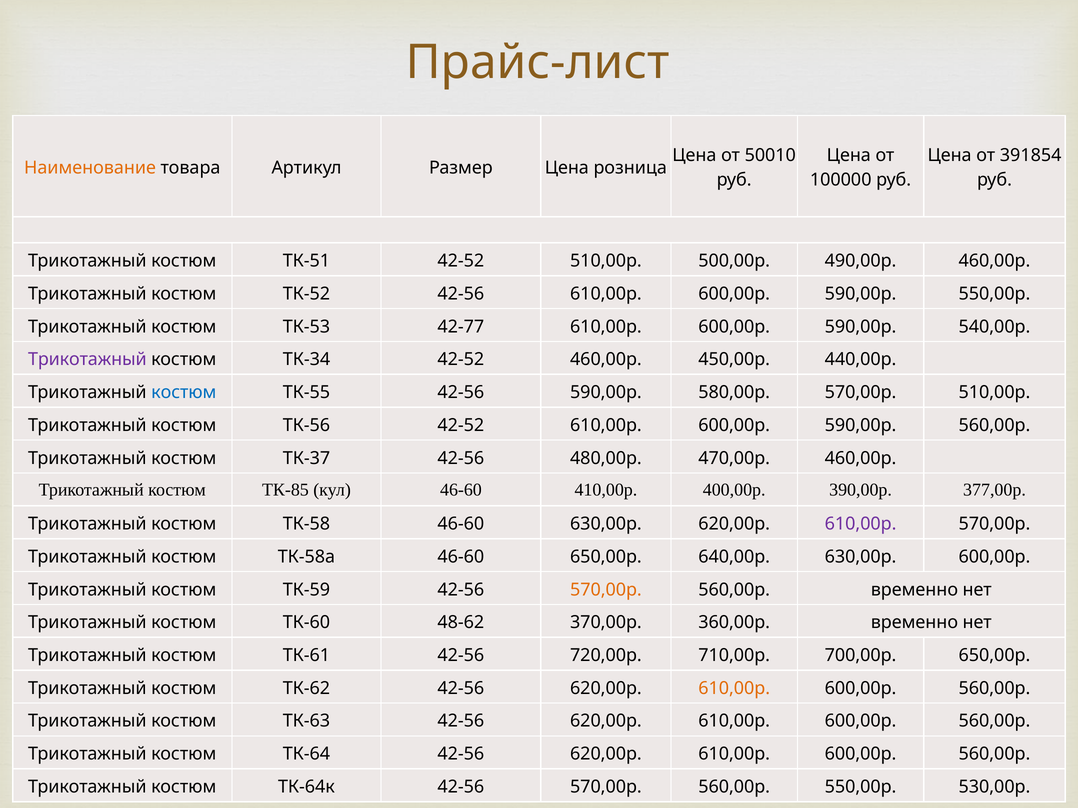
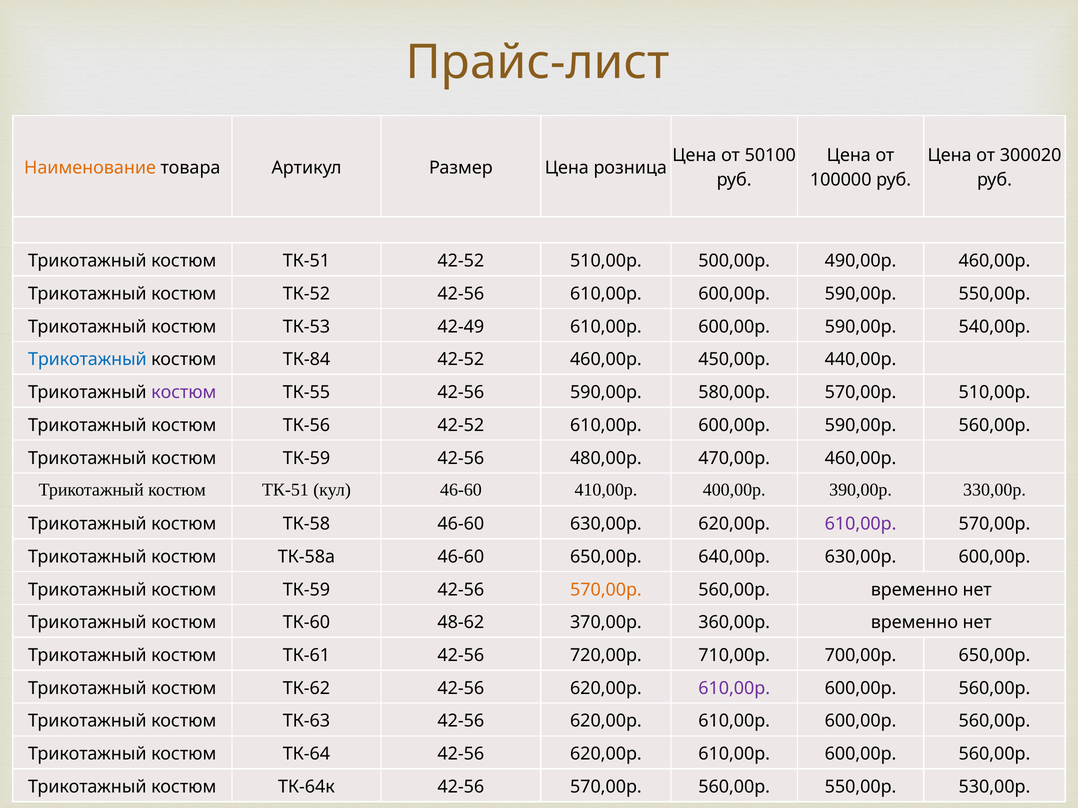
50010: 50010 -> 50100 (770, 156)
391854: 391854 -> 300020 (1031, 156)
42-77: 42-77 -> 42-49 (461, 327)
Трикотажный colour: purple -> blue (87, 360)
ТК-34: ТК-34 -> ТК-84 (307, 360)
костюм colour: blue -> purple (184, 393)
ТК-37: ТК-37 -> ТК-59 (307, 458)
ТК-85: ТК-85 -> ТК-51 (285, 490)
377,00р: 377,00р -> 330,00р (994, 490)
610,00р colour: orange -> purple (734, 689)
